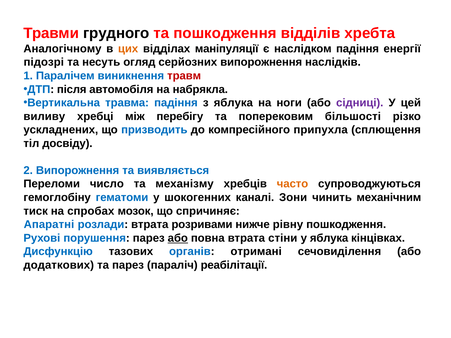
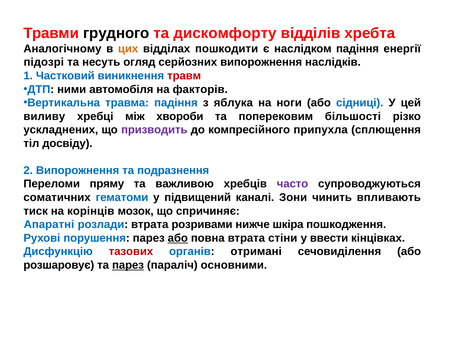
та пошкодження: пошкодження -> дискомфорту (225, 33)
маніпуляції: маніпуляції -> пошкодити (227, 49)
Паралічем: Паралічем -> Частковий (65, 76)
після: після -> ними (72, 89)
набрякла: набрякла -> факторів (200, 89)
сідниці colour: purple -> blue (360, 103)
перебігу: перебігу -> хвороби (180, 116)
призводить colour: blue -> purple (154, 130)
виявляється: виявляється -> подразнення (173, 171)
число: число -> пряму (107, 184)
механізму: механізму -> важливою (185, 184)
часто colour: orange -> purple (293, 184)
гемоглобіну: гемоглобіну -> соматичних (57, 198)
шокогенних: шокогенних -> підвищений (198, 198)
механічним: механічним -> впливають (389, 198)
спробах: спробах -> корінців (91, 211)
рівну: рівну -> шкіра (288, 225)
у яблука: яблука -> ввести (329, 238)
тазових colour: black -> red (131, 252)
додаткових: додаткових -> розшаровує (59, 265)
парез underline: none -> present (128, 265)
реабілітації: реабілітації -> основними (234, 265)
